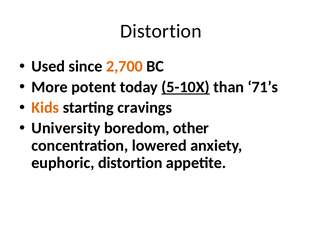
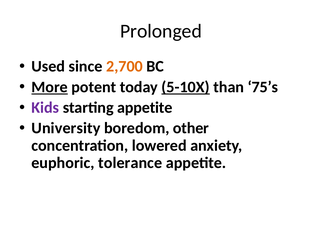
Distortion: Distortion -> Prolonged (161, 31)
More underline: none -> present (50, 87)
71’s: 71’s -> 75’s (263, 87)
Kids colour: orange -> purple (45, 108)
starting cravings: cravings -> appetite (145, 108)
euphoric distortion: distortion -> tolerance (130, 163)
